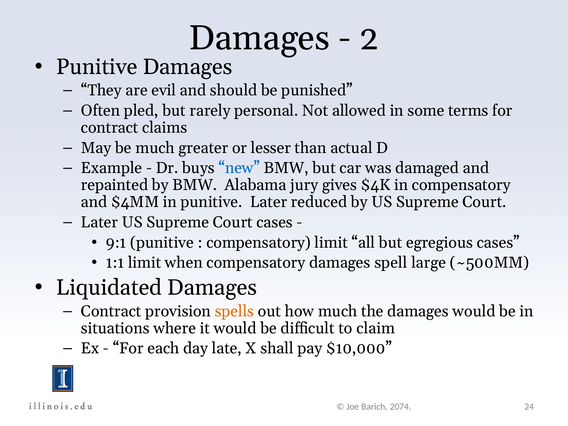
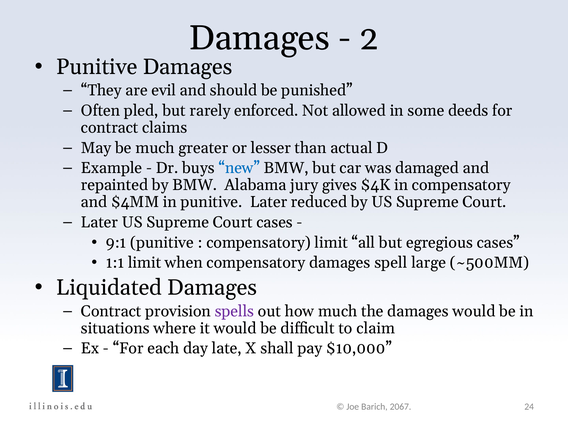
personal: personal -> enforced (266, 111)
terms: terms -> deeds (468, 111)
spells colour: orange -> purple (234, 311)
2074: 2074 -> 2067 (401, 407)
